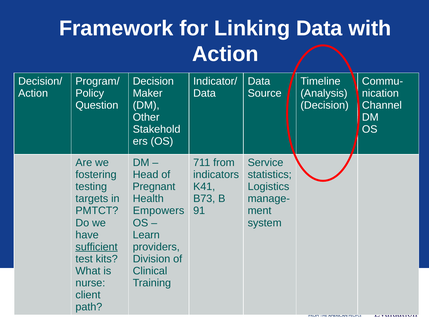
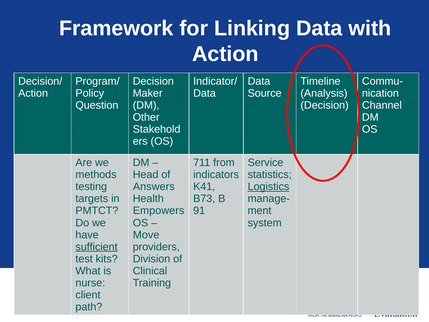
fostering: fostering -> methods (96, 175)
Pregnant: Pregnant -> Answers (154, 187)
Logistics underline: none -> present (268, 187)
Learn: Learn -> Move (146, 235)
